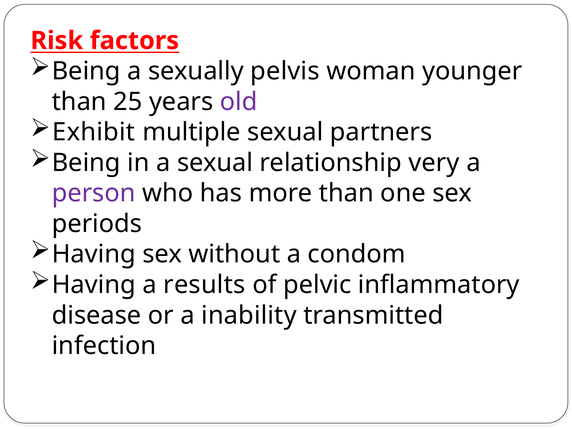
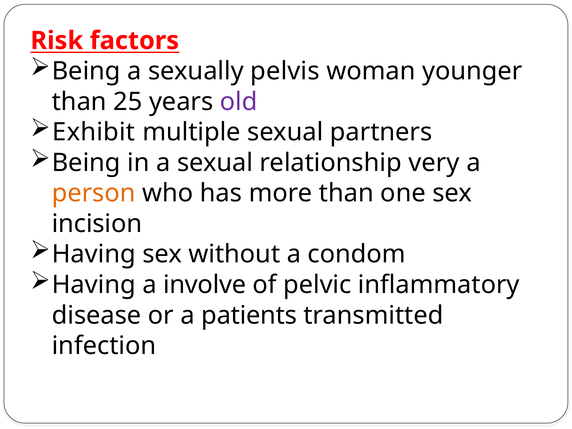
person colour: purple -> orange (94, 193)
periods: periods -> incision (97, 224)
results: results -> involve (205, 285)
inability: inability -> patients (249, 315)
